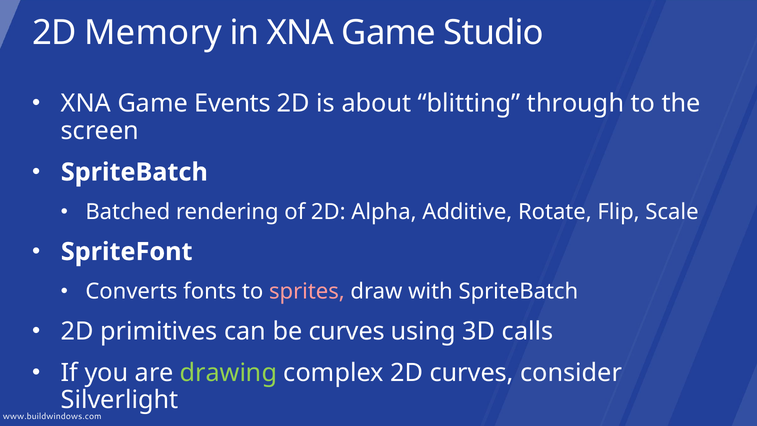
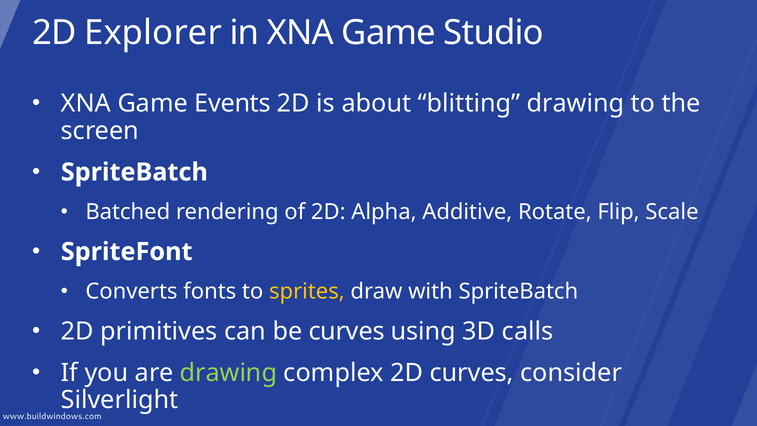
Memory: Memory -> Explorer (153, 33)
blitting through: through -> drawing (576, 103)
sprites colour: pink -> yellow (307, 291)
